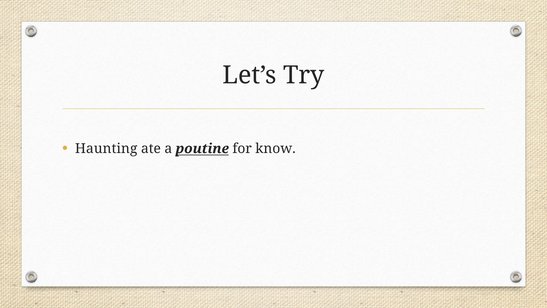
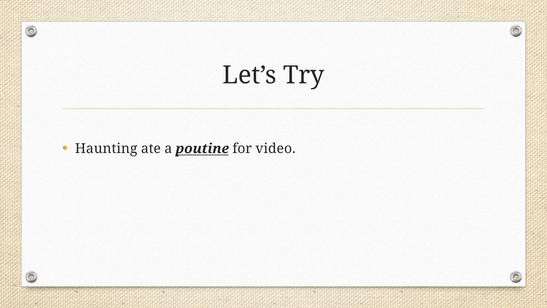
know: know -> video (276, 149)
